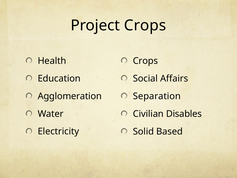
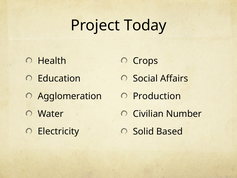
Project Crops: Crops -> Today (145, 25)
Separation: Separation -> Production (157, 96)
Disables: Disables -> Number (184, 114)
